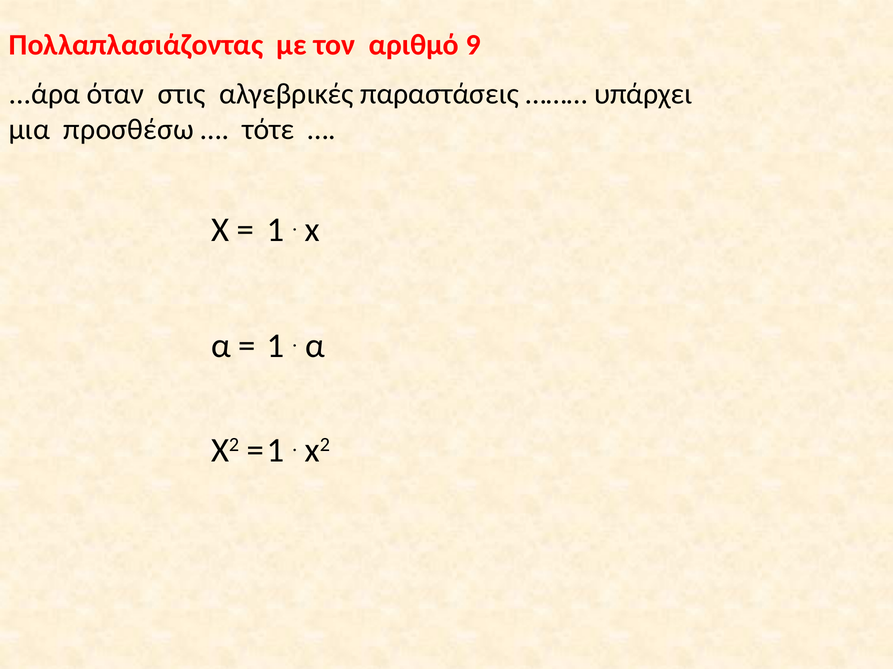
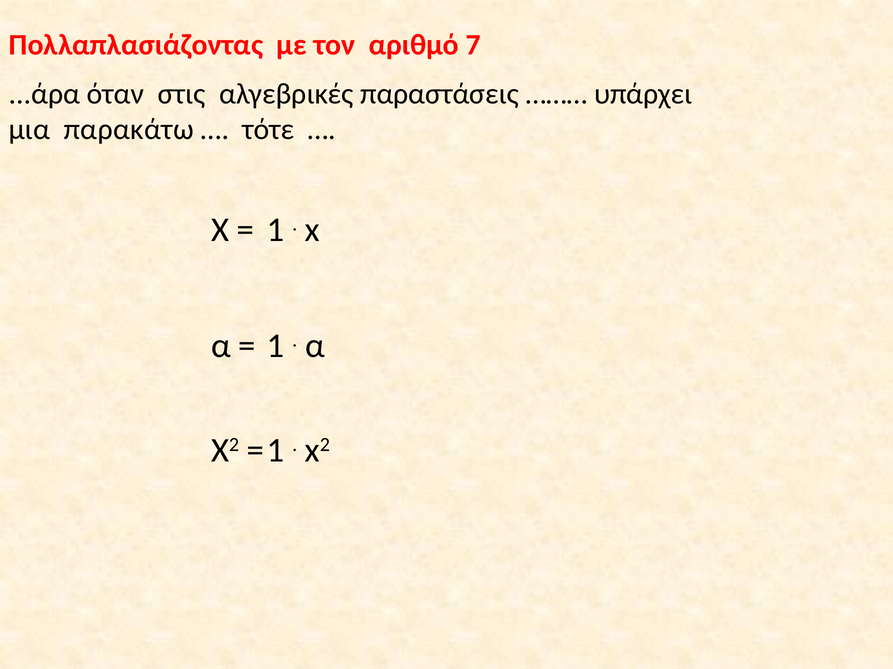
9: 9 -> 7 (473, 45)
προσθέσω: προσθέσω -> παρακάτω (129, 130)
